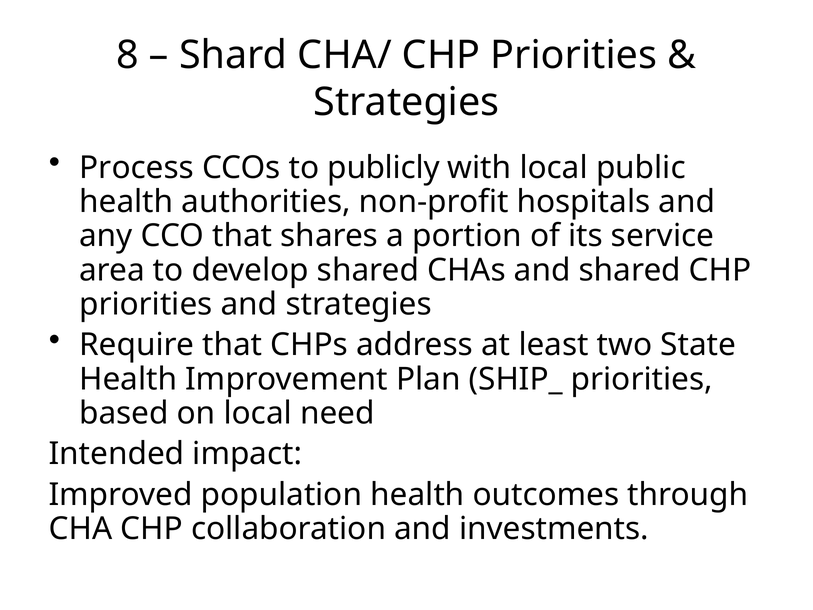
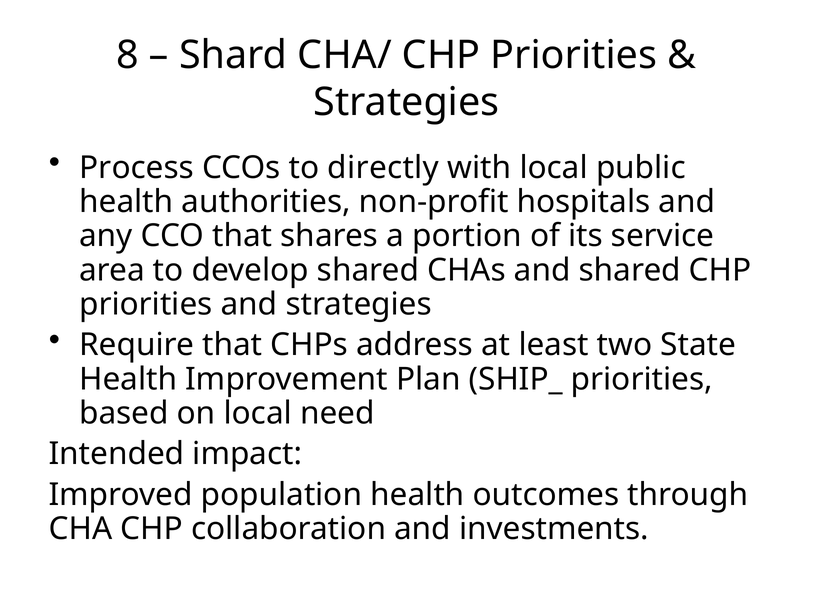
publicly: publicly -> directly (383, 168)
